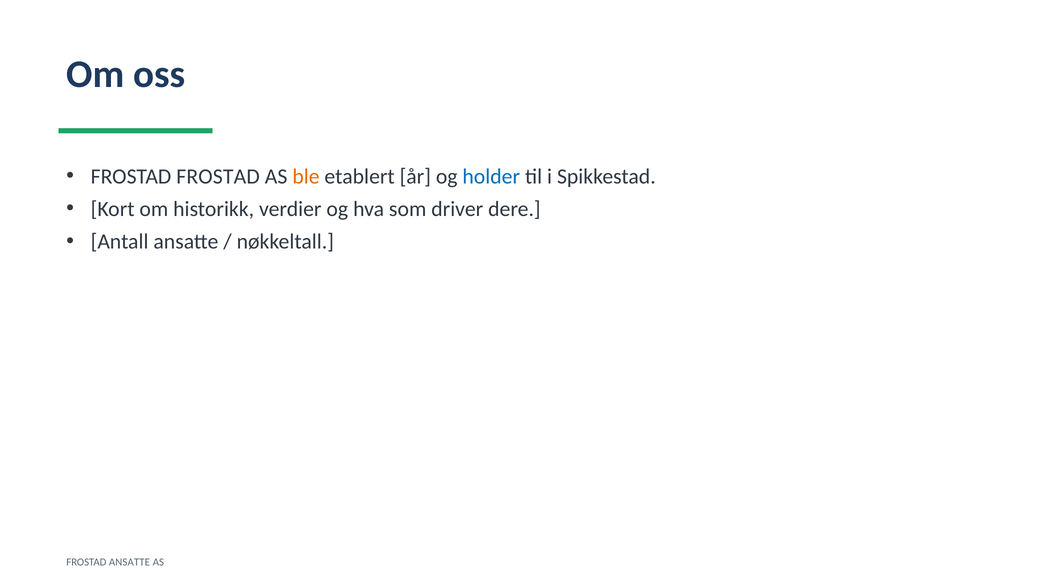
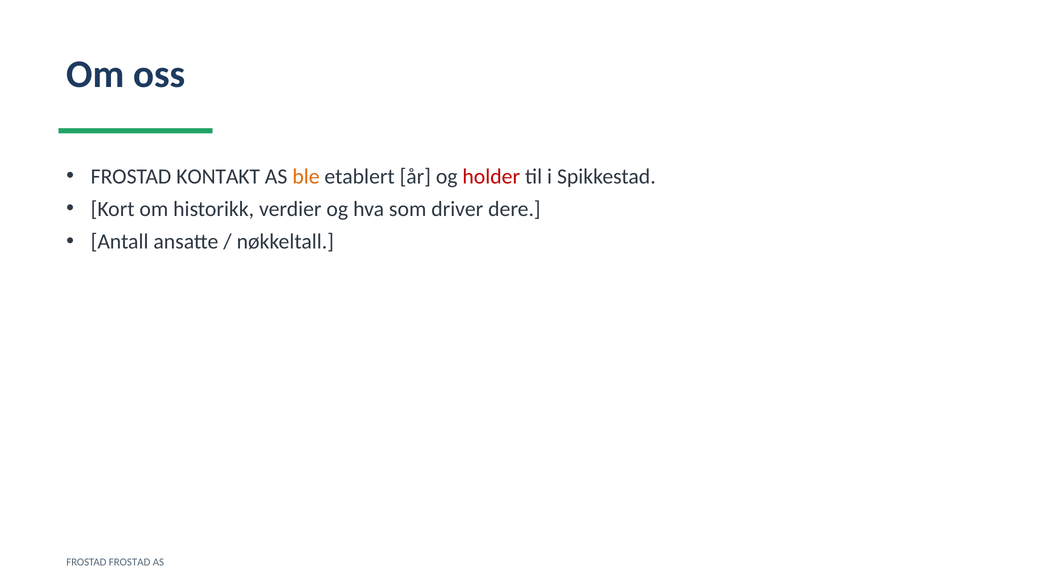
FROSTAD FROSTAD: FROSTAD -> KONTAKT (218, 176)
holder colour: blue -> red (491, 176)
FROSTAD ANSATTE: ANSATTE -> FROSTAD (130, 562)
